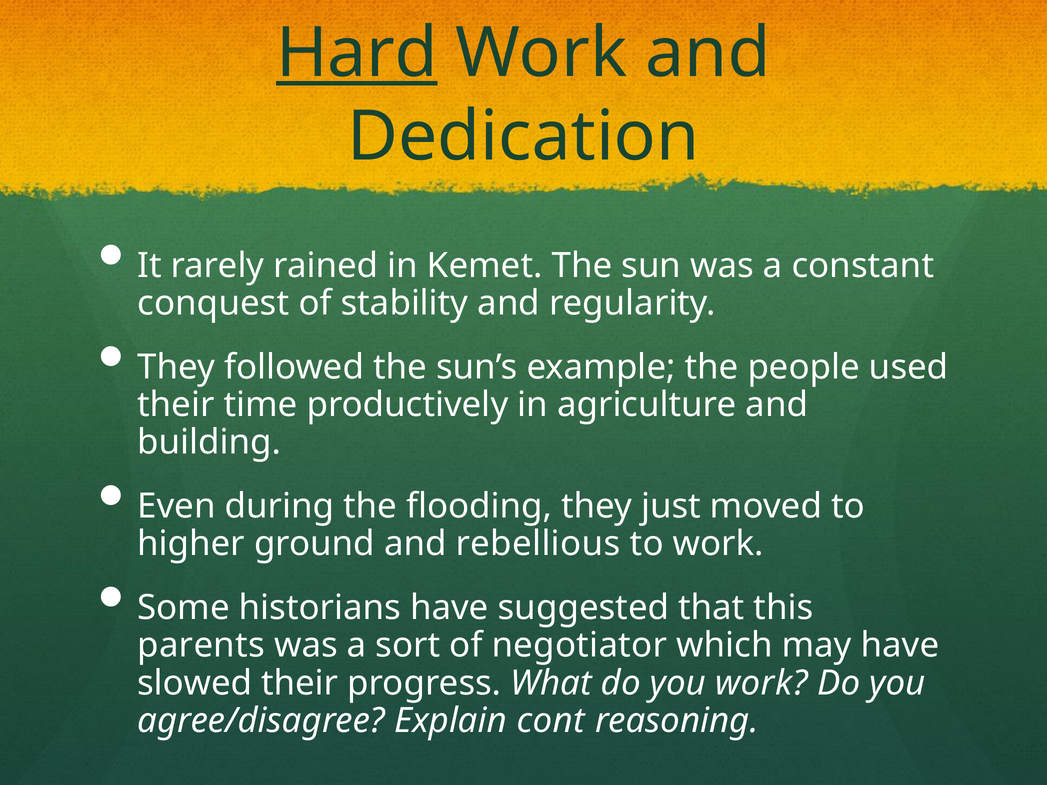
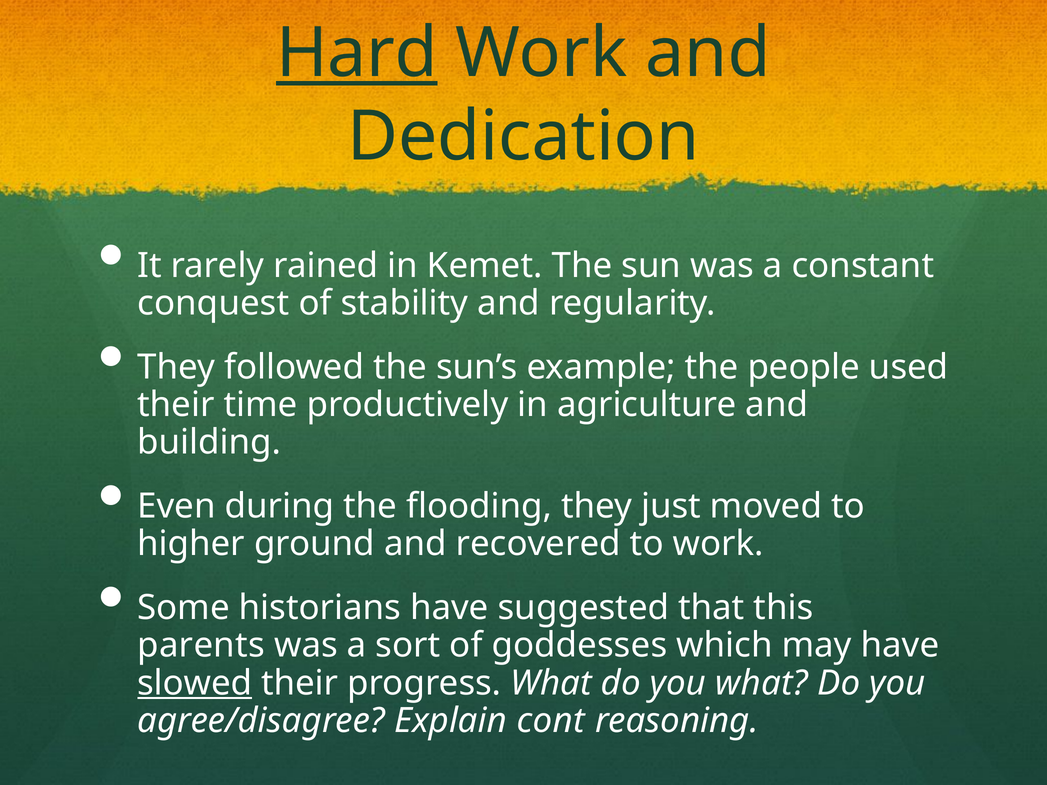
rebellious: rebellious -> recovered (538, 544)
negotiator: negotiator -> goddesses (579, 646)
slowed underline: none -> present (195, 683)
you work: work -> what (762, 683)
